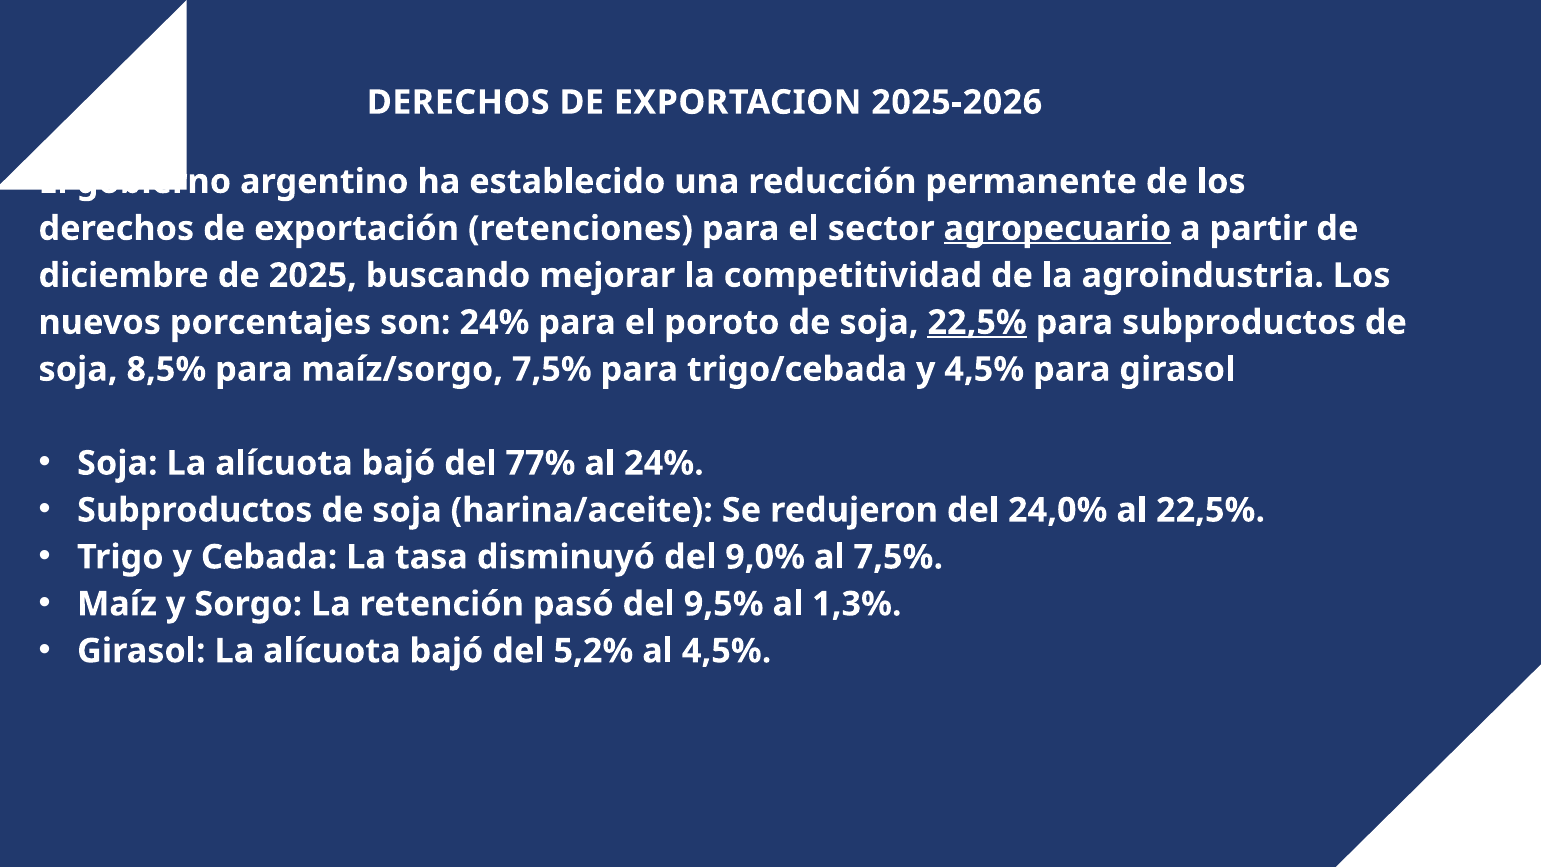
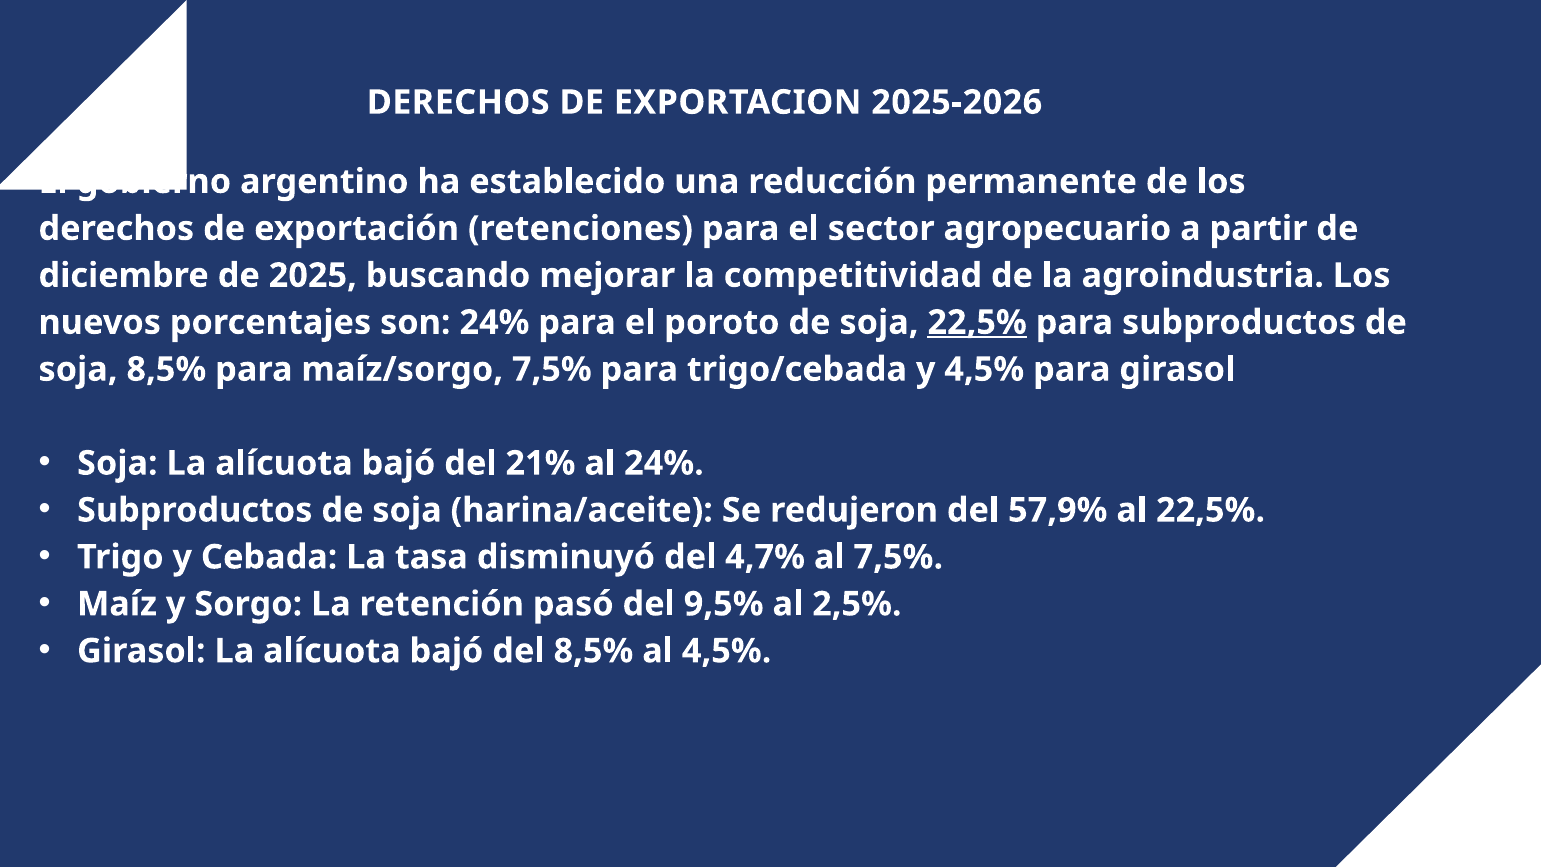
agropecuario underline: present -> none (1057, 229)
77%: 77% -> 21% (540, 463)
24,0%: 24,0% -> 57,9% (1058, 510)
9,0%: 9,0% -> 4,7% (765, 557)
1,3%: 1,3% -> 2,5% (857, 604)
del 5,2%: 5,2% -> 8,5% (593, 651)
